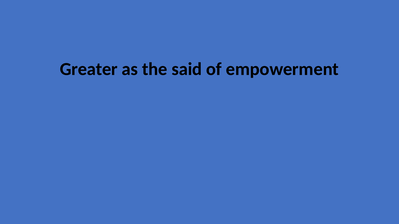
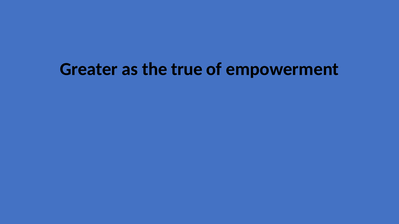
said: said -> true (187, 69)
